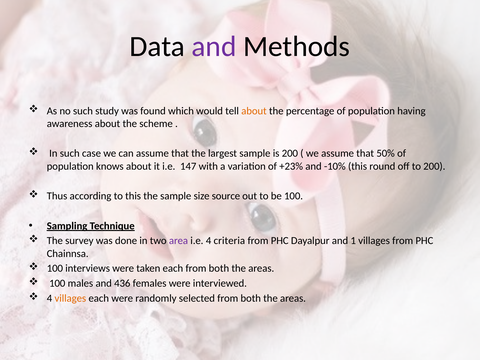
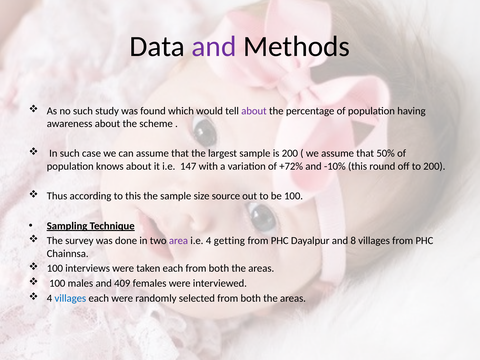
about colour: orange -> purple (254, 111)
+23%: +23% -> +72% (291, 166)
criteria: criteria -> getting (229, 241)
1: 1 -> 8 (353, 241)
436: 436 -> 409 (122, 283)
villages colour: orange -> blue (70, 298)
